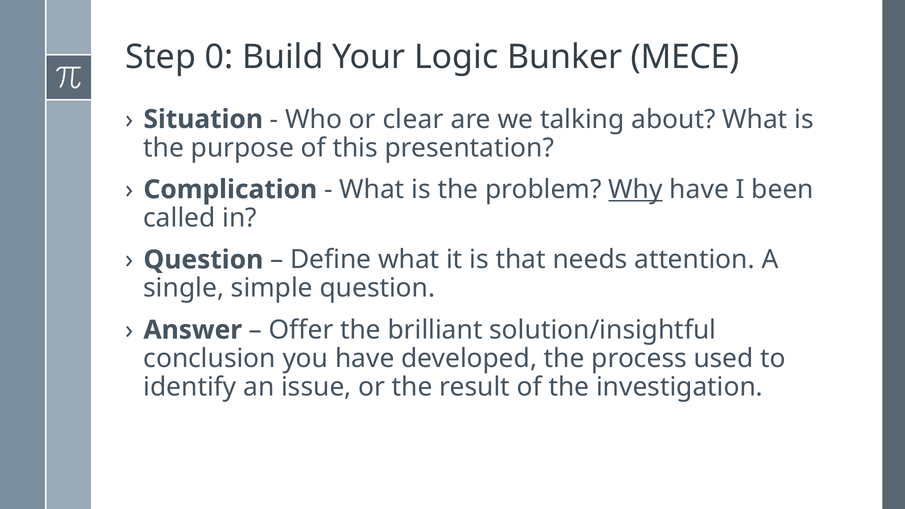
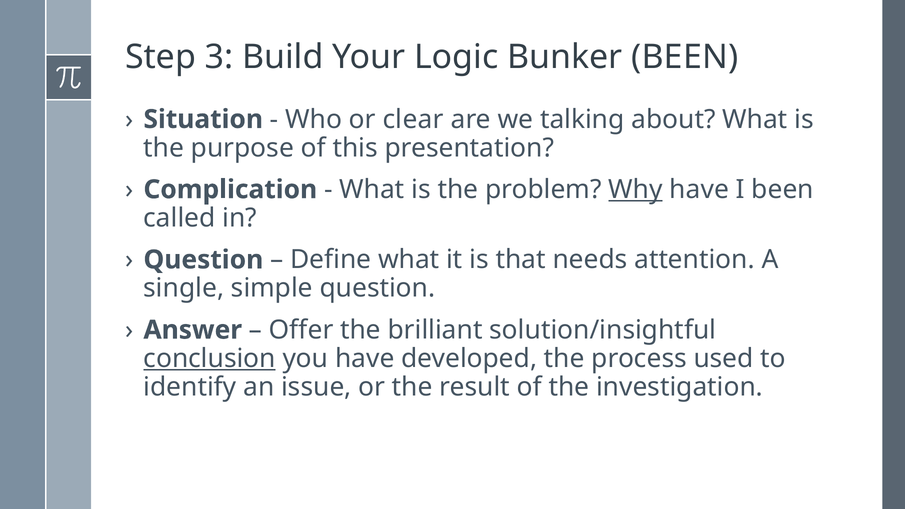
0: 0 -> 3 (219, 57)
Bunker MECE: MECE -> BEEN (685, 57)
conclusion underline: none -> present (210, 359)
